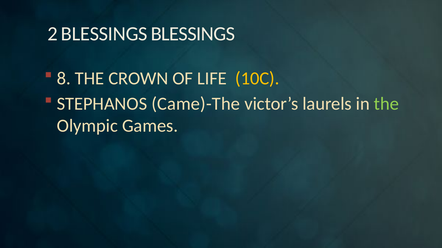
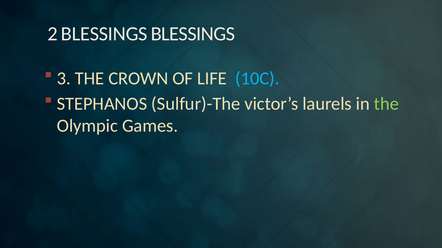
8: 8 -> 3 (64, 79)
10C colour: yellow -> light blue (257, 79)
Came)-The: Came)-The -> Sulfur)-The (196, 104)
